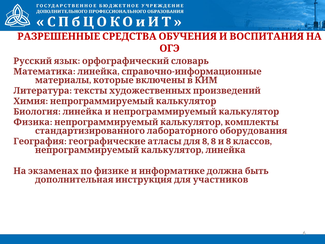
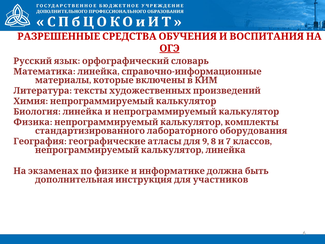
ОГЭ underline: none -> present (170, 48)
8: 8 -> 9 (206, 141)
8: 8 -> 7 (228, 141)
